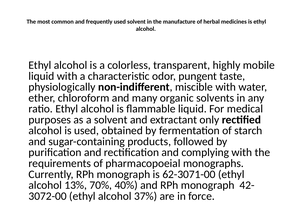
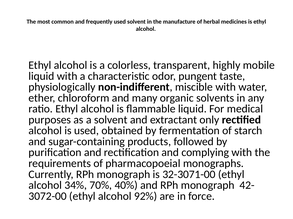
62-3071-00: 62-3071-00 -> 32-3071-00 (189, 175)
13%: 13% -> 34% (76, 186)
37%: 37% -> 92% (146, 197)
